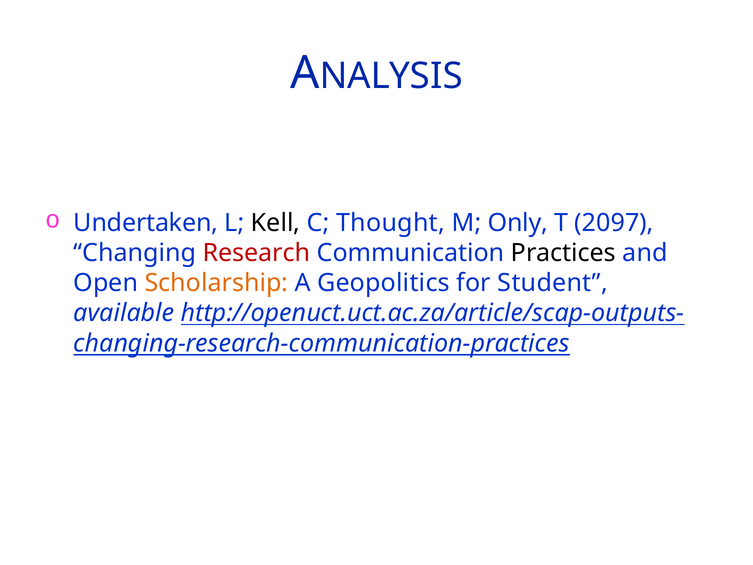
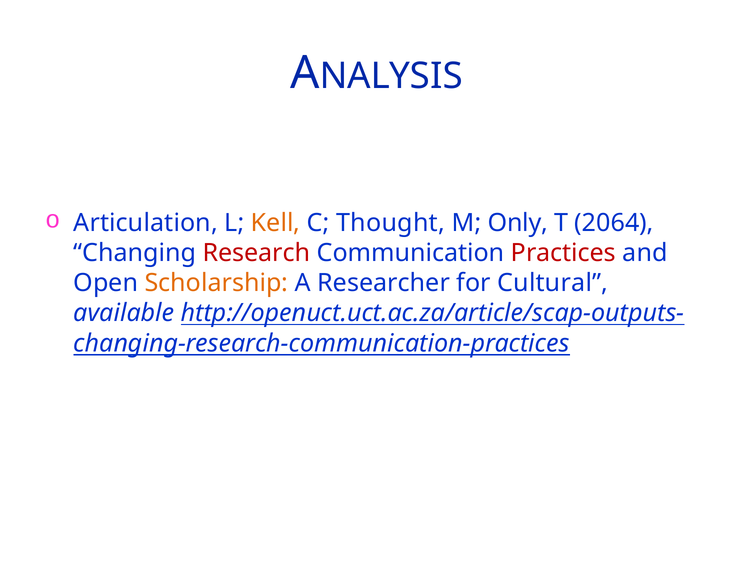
Undertaken: Undertaken -> Articulation (146, 223)
Kell colour: black -> orange (276, 223)
2097: 2097 -> 2064 (614, 223)
Practices colour: black -> red (563, 253)
Geopolitics: Geopolitics -> Researcher (384, 283)
Student: Student -> Cultural (553, 283)
